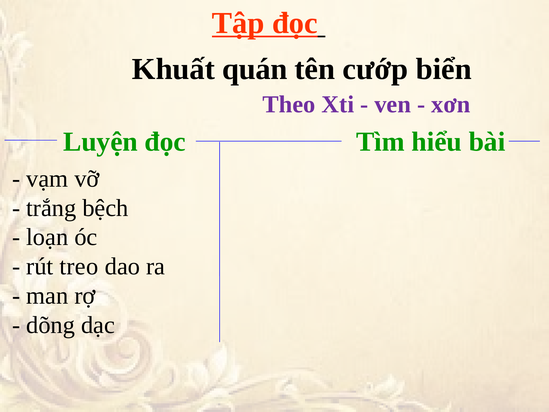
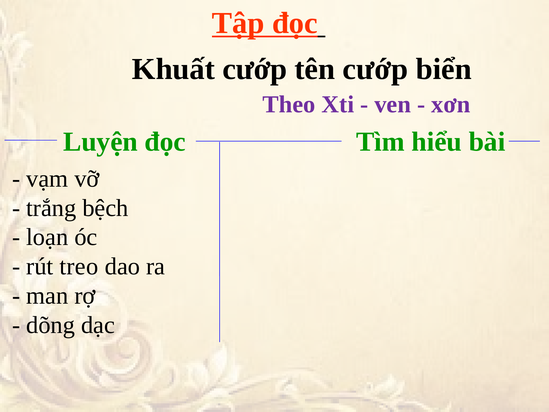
Khuất quán: quán -> cướp (255, 69)
